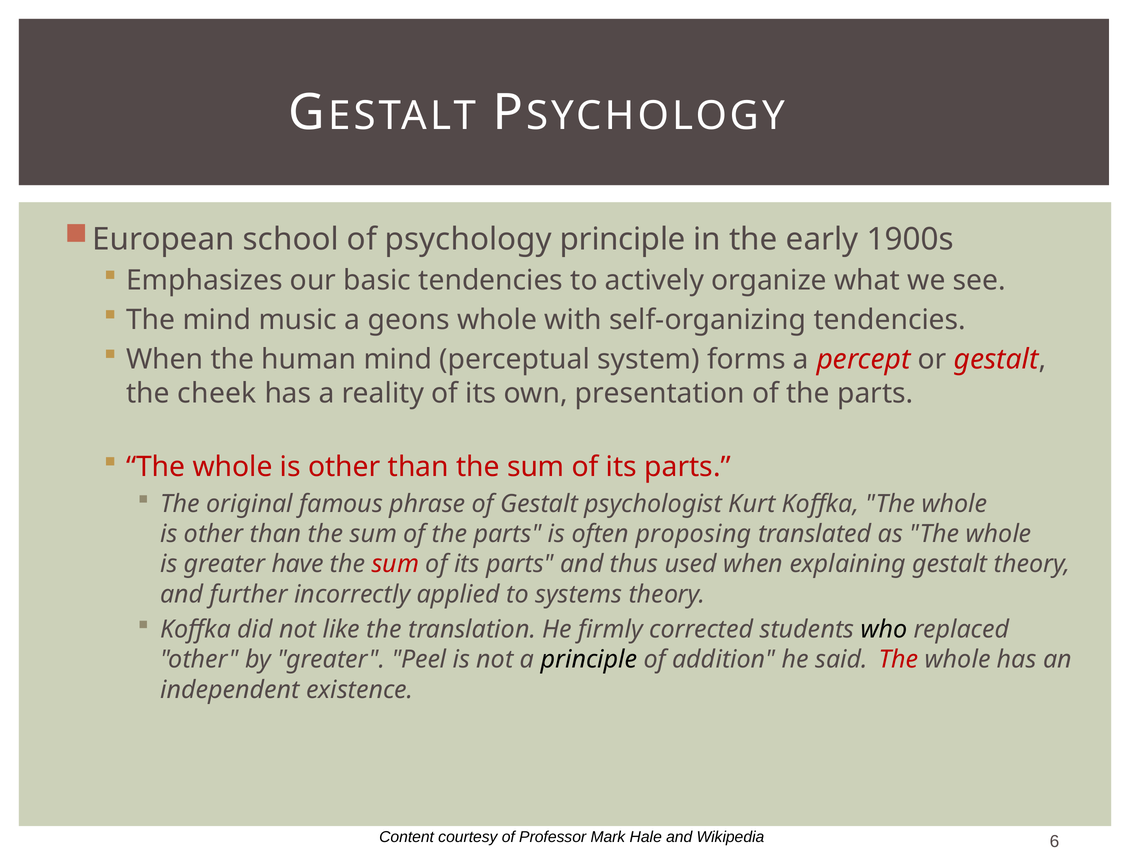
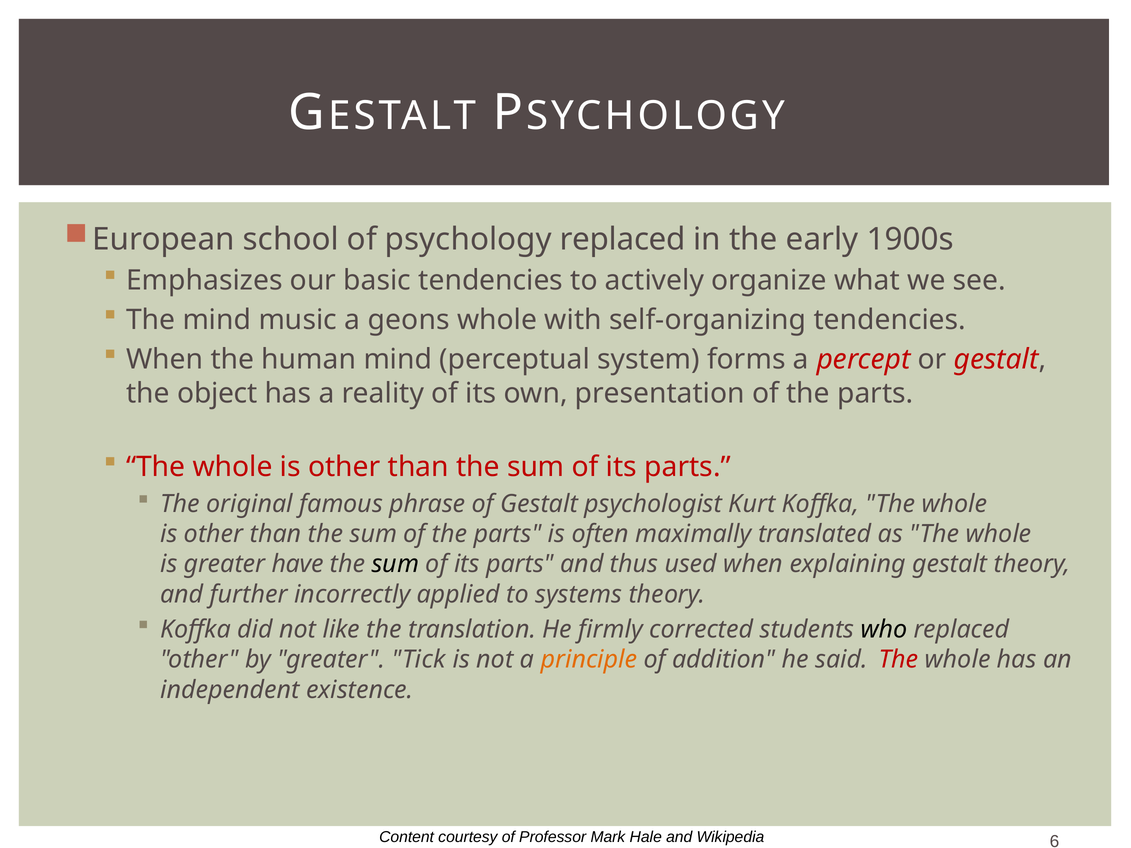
psychology principle: principle -> replaced (623, 239)
cheek: cheek -> object (217, 394)
proposing: proposing -> maximally (694, 534)
sum colour: red -> black (395, 564)
Peel: Peel -> Tick (419, 660)
principle colour: black -> orange (589, 660)
